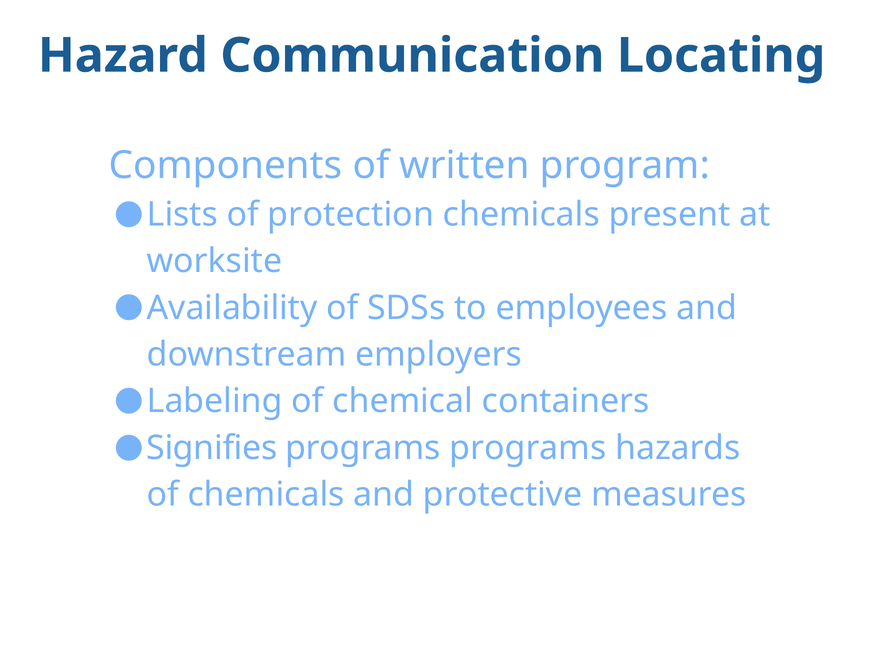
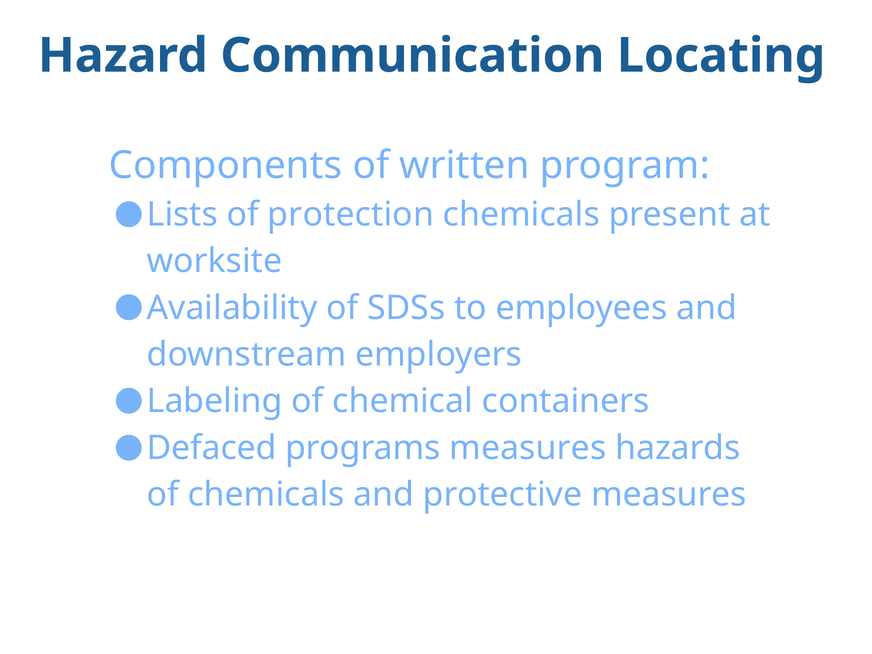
Signifies: Signifies -> Defaced (212, 448)
programs programs: programs -> measures (528, 448)
